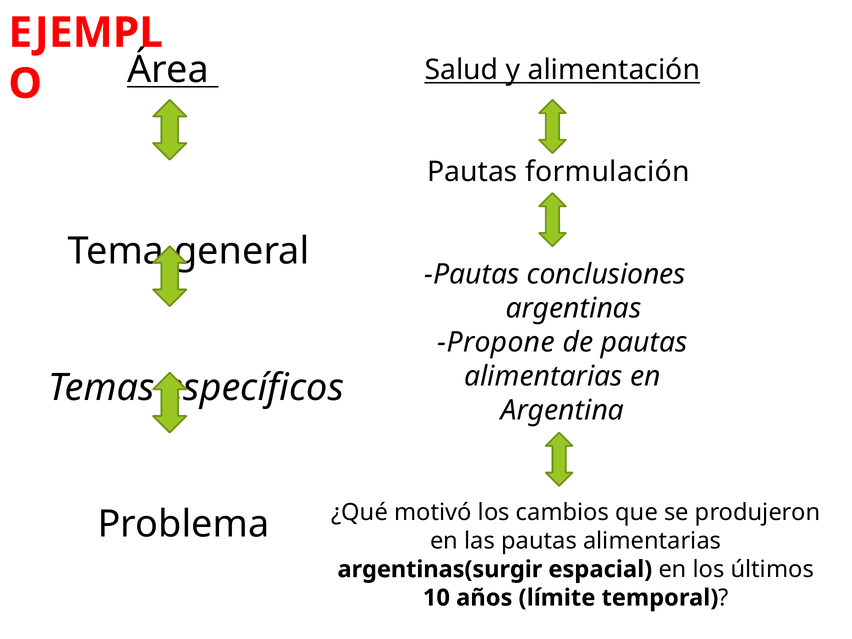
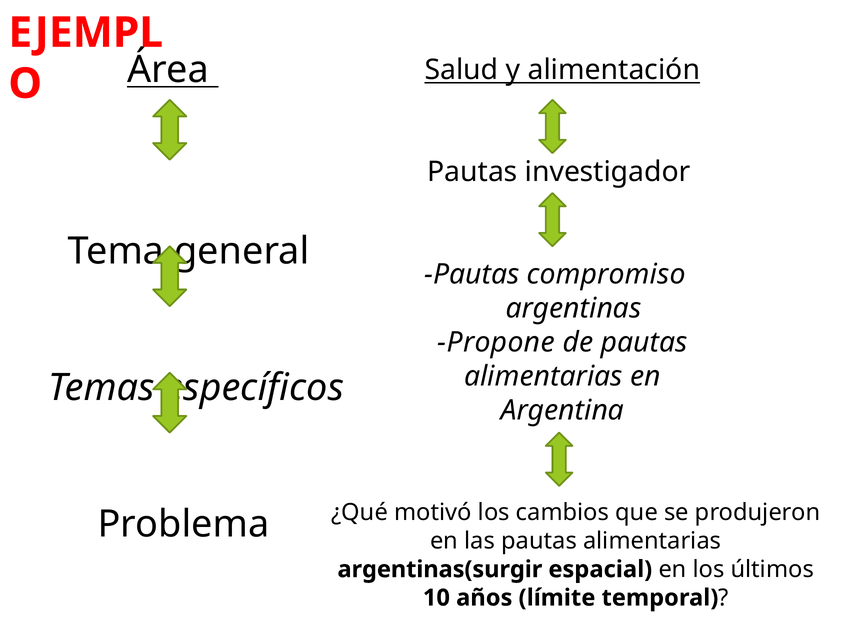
formulación: formulación -> investigador (608, 172)
conclusiones: conclusiones -> compromiso (606, 274)
